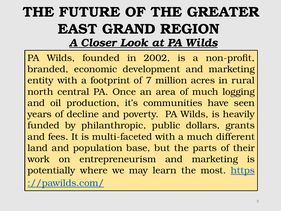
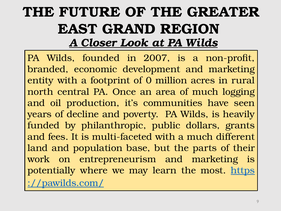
2002: 2002 -> 2007 (157, 58)
7: 7 -> 0 (149, 80)
